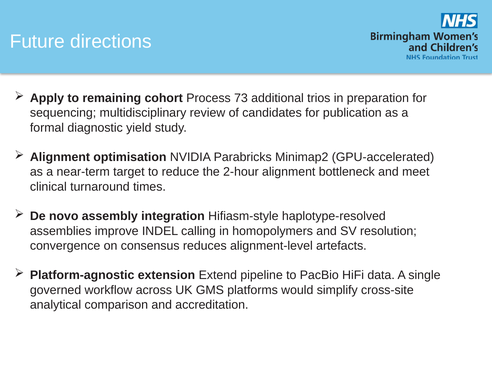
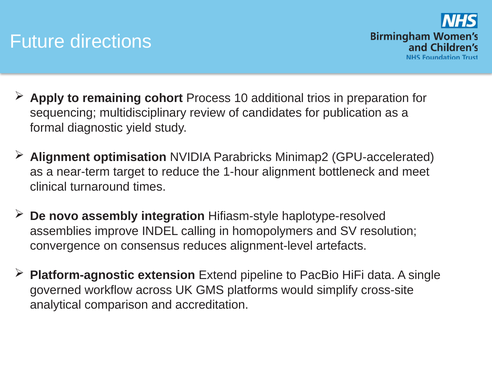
73: 73 -> 10 (241, 98)
2-hour: 2-hour -> 1-hour (241, 172)
